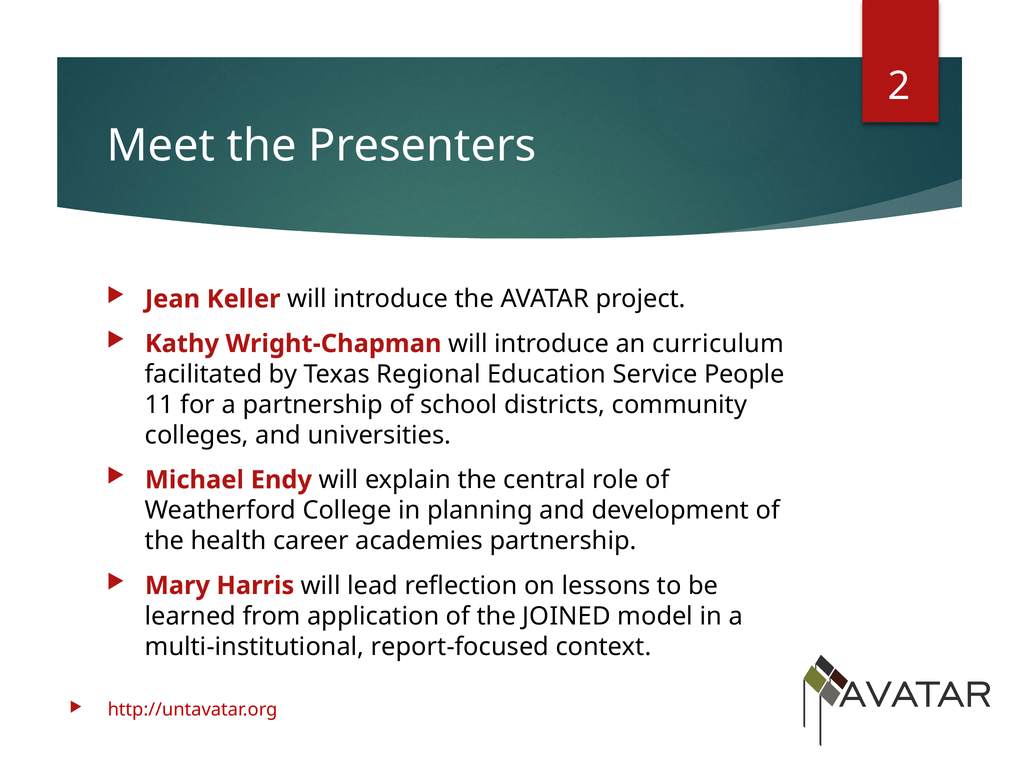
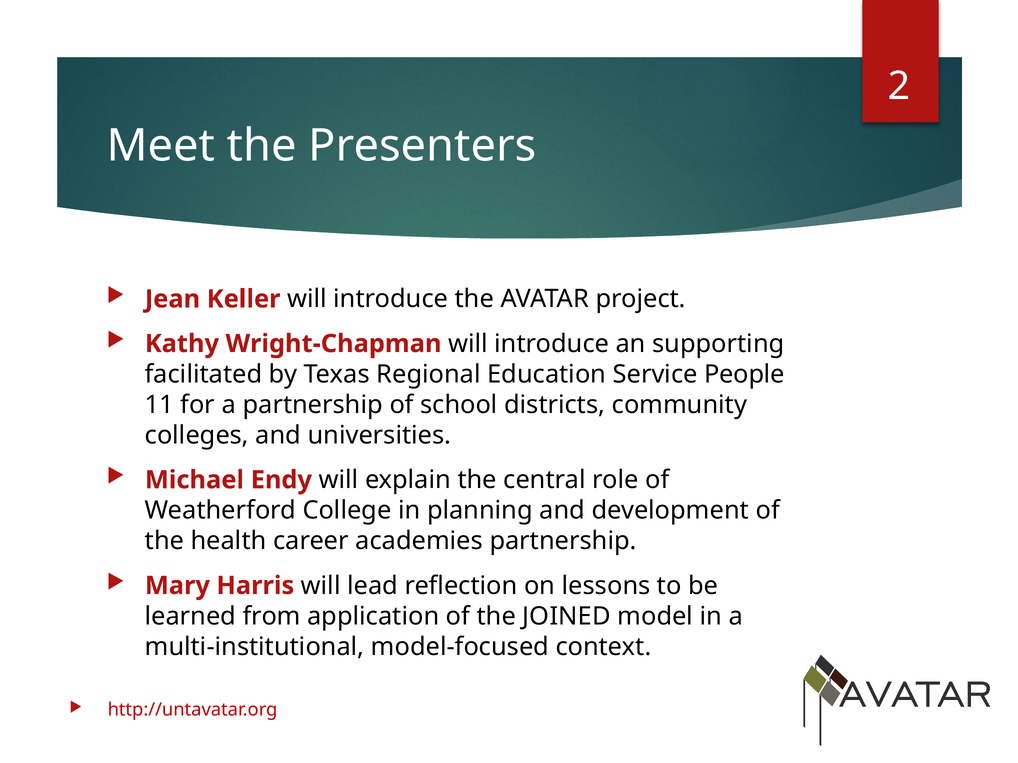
curriculum: curriculum -> supporting (718, 344)
report-focused: report-focused -> model-focused (460, 647)
